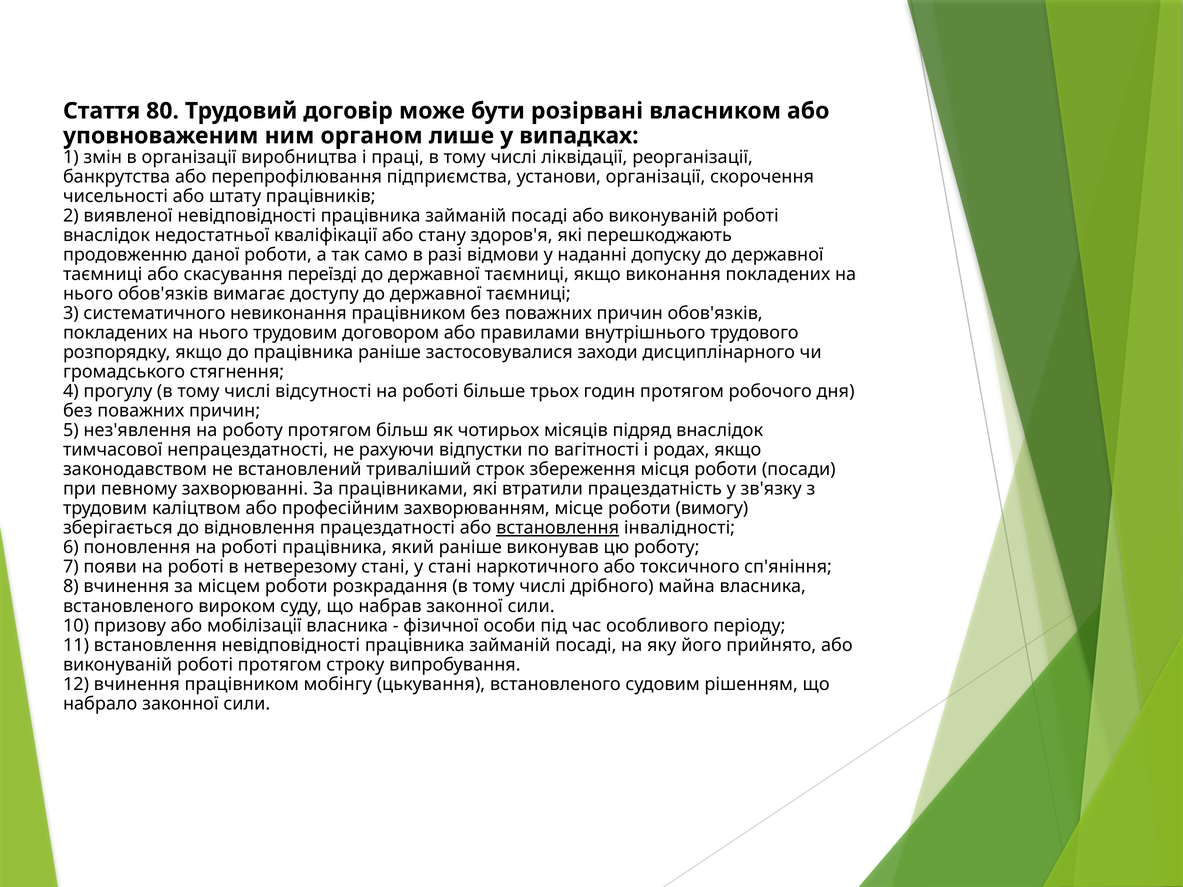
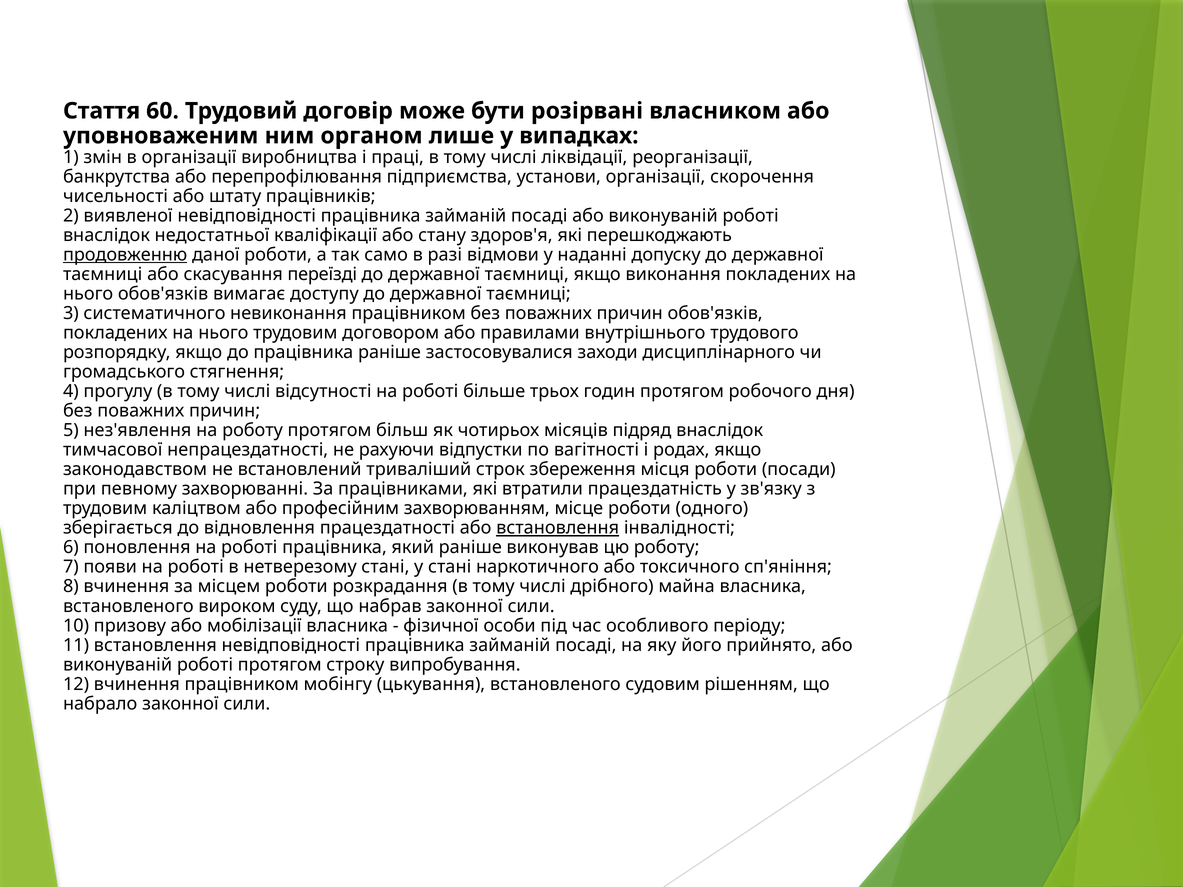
80: 80 -> 60 (163, 111)
продовженню underline: none -> present (125, 255)
вимогу: вимогу -> одного (712, 509)
